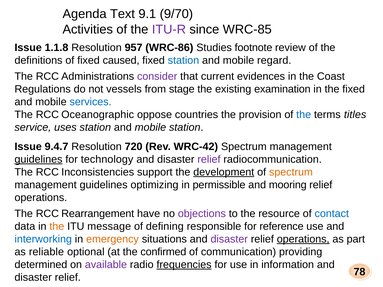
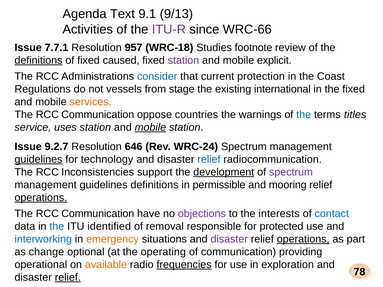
9/70: 9/70 -> 9/13 (176, 14)
WRC‑85: WRC‑85 -> WRC‑66 (247, 29)
1.1.8: 1.1.8 -> 7.7.1 (57, 48)
WRC-86: WRC-86 -> WRC-18 (169, 48)
definitions underline: none -> present (38, 60)
station colour: blue -> purple (183, 60)
regard: regard -> explicit (274, 60)
consider colour: purple -> blue (157, 76)
evidences: evidences -> protection (261, 76)
examination: examination -> international (282, 89)
services colour: blue -> orange (91, 102)
Oceanographic: Oceanographic -> Communication (98, 115)
provision: provision -> warnings (260, 115)
mobile underline: none -> present (150, 127)
9.4.7: 9.4.7 -> 9.2.7 (57, 147)
720: 720 -> 646 (134, 147)
WRC-42: WRC-42 -> WRC-24 (196, 147)
relief colour: purple -> blue (209, 159)
spectrum colour: orange -> purple (291, 172)
guidelines optimizing: optimizing -> definitions (154, 185)
operations underline: none -> present (41, 198)
Rearrangement: Rearrangement -> Communication (98, 214)
resource: resource -> interests (279, 214)
the colour: orange -> blue (57, 226)
message: message -> identified (109, 226)
defining: defining -> removal (165, 226)
reference: reference -> protected (281, 226)
reliable: reliable -> change (46, 252)
confirmed: confirmed -> operating (163, 252)
determined: determined -> operational (41, 265)
available colour: purple -> orange (106, 265)
information: information -> exploration (288, 265)
relief underline: none -> present (68, 278)
